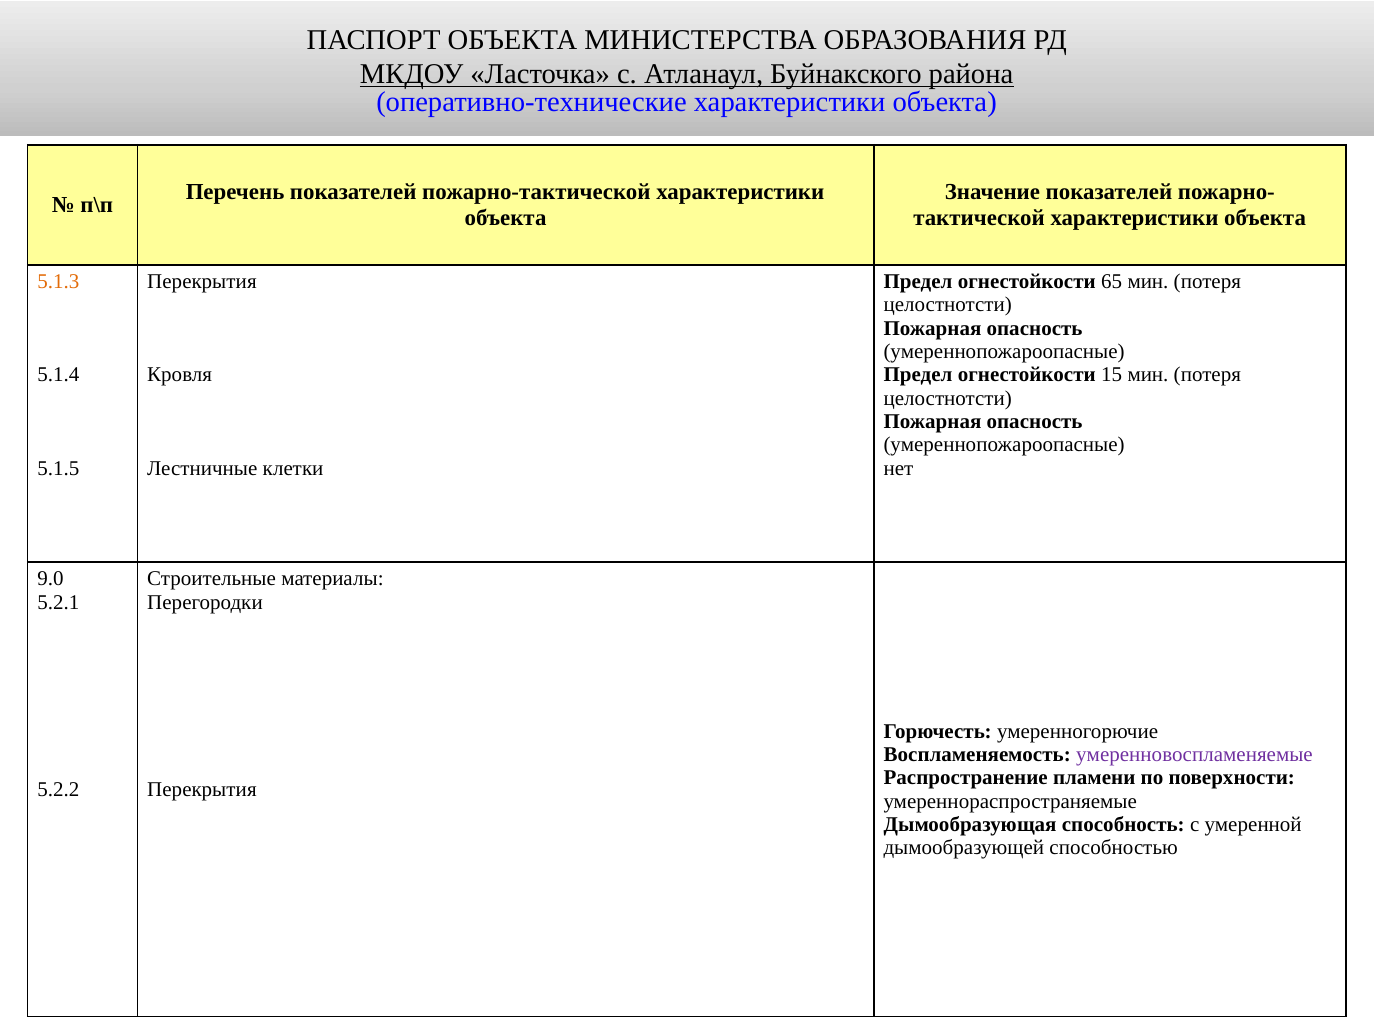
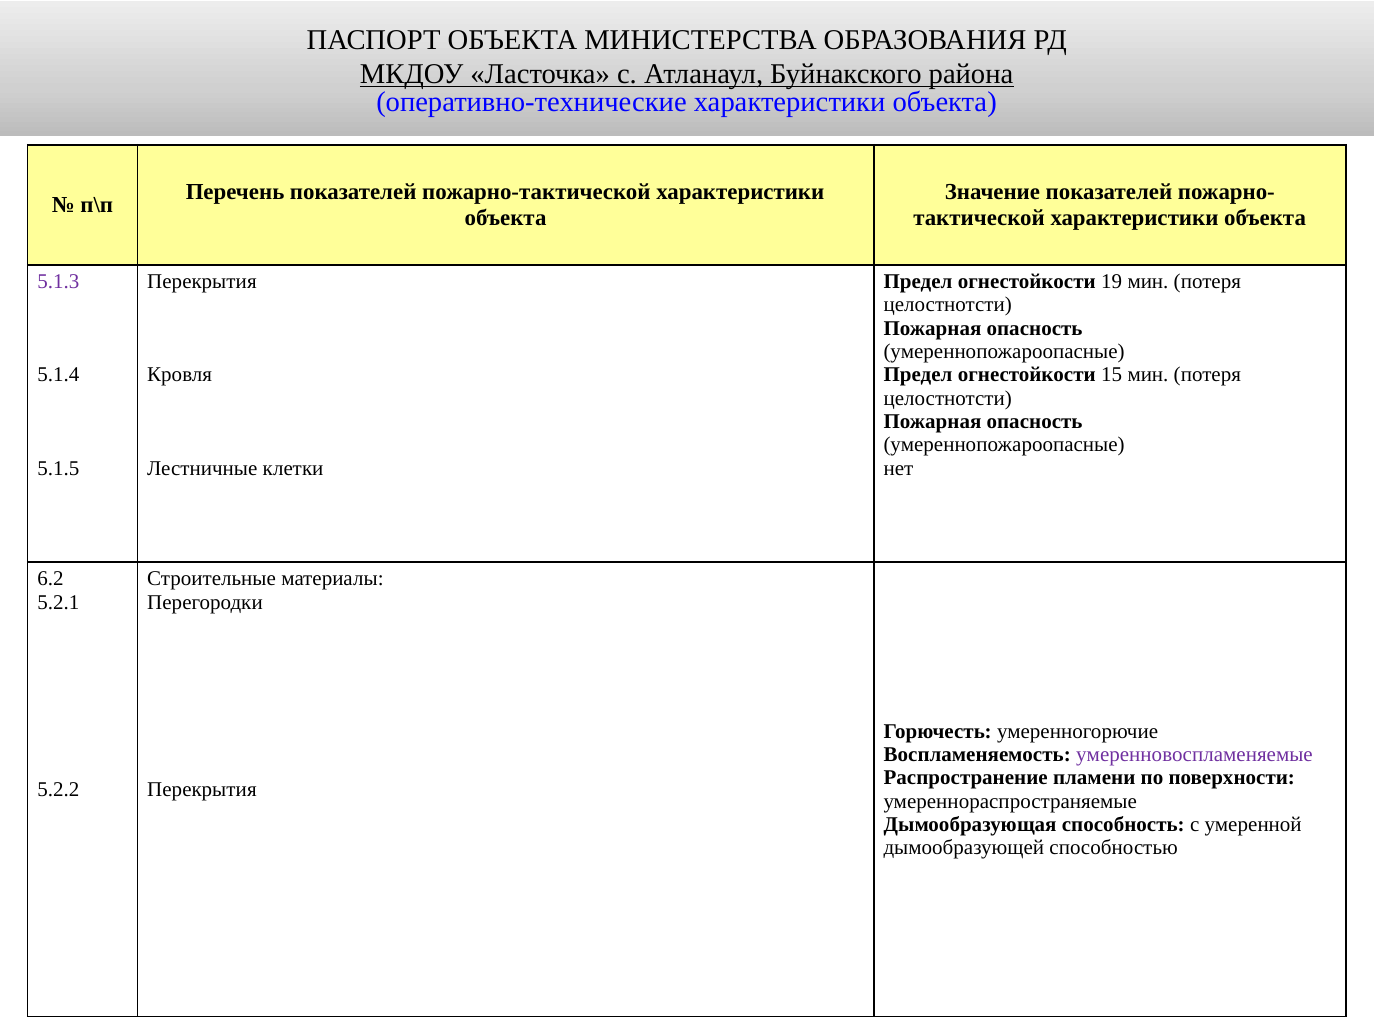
5.1.3 colour: orange -> purple (58, 282)
65: 65 -> 19 (1112, 282)
9.0: 9.0 -> 6.2 (51, 579)
